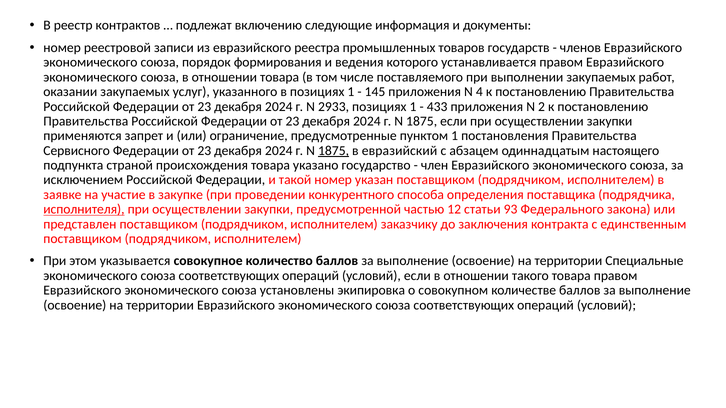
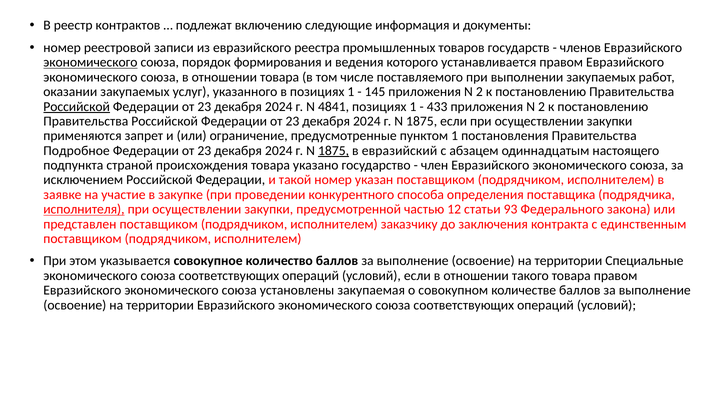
экономического underline: none -> present (90, 62)
145 приложения N 4: 4 -> 2 (479, 92)
Российской underline: none -> present (77, 107)
2933: 2933 -> 4841 (334, 107)
Сервисного: Сервисного -> Подробное (77, 151)
экипировка: экипировка -> закупаемая (371, 291)
